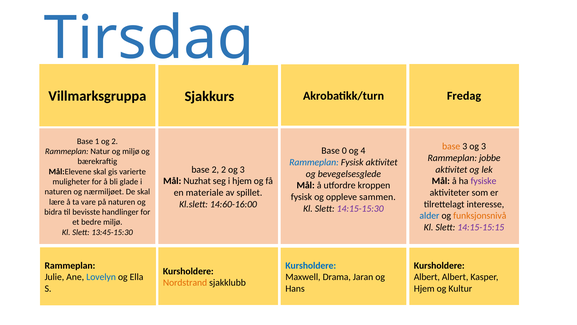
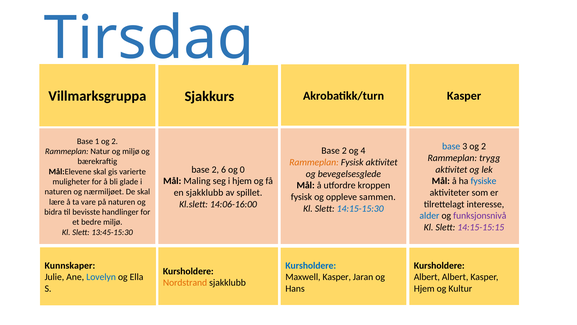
Sjakkurs Fredag: Fredag -> Kasper (464, 96)
base colour: orange -> blue (451, 146)
3 og 3: 3 -> 2 (484, 146)
0: 0 -> 2 (344, 151)
jobbe: jobbe -> trygg (490, 158)
Rammeplan colour: blue -> orange (314, 162)
2 2: 2 -> 6 (224, 169)
3: 3 -> 0 (242, 169)
Nuzhat: Nuzhat -> Maling (197, 181)
fysiske colour: purple -> blue (483, 181)
en materiale: materiale -> sjakklubb (205, 192)
14:60-16:00: 14:60-16:00 -> 14:06-16:00 (233, 204)
14:15-15:30 colour: purple -> blue (360, 208)
funksjonsnivå colour: orange -> purple (480, 215)
Rammeplan: Rammeplan -> Kunnskaper (70, 265)
Maxwell Drama: Drama -> Kasper (337, 277)
